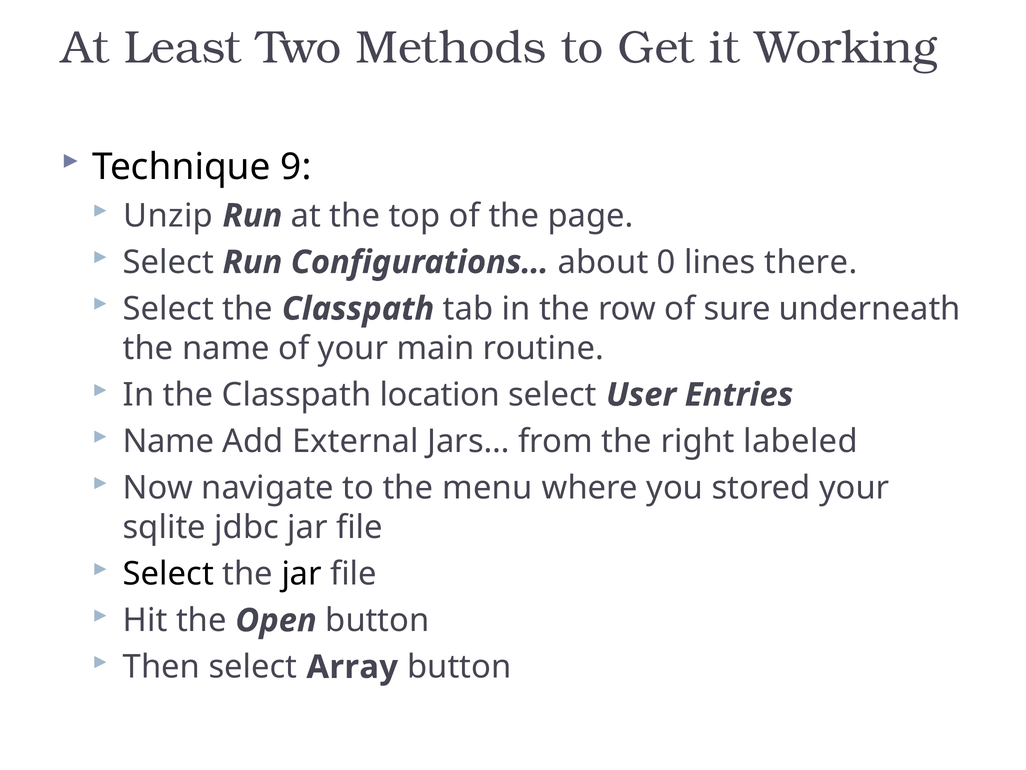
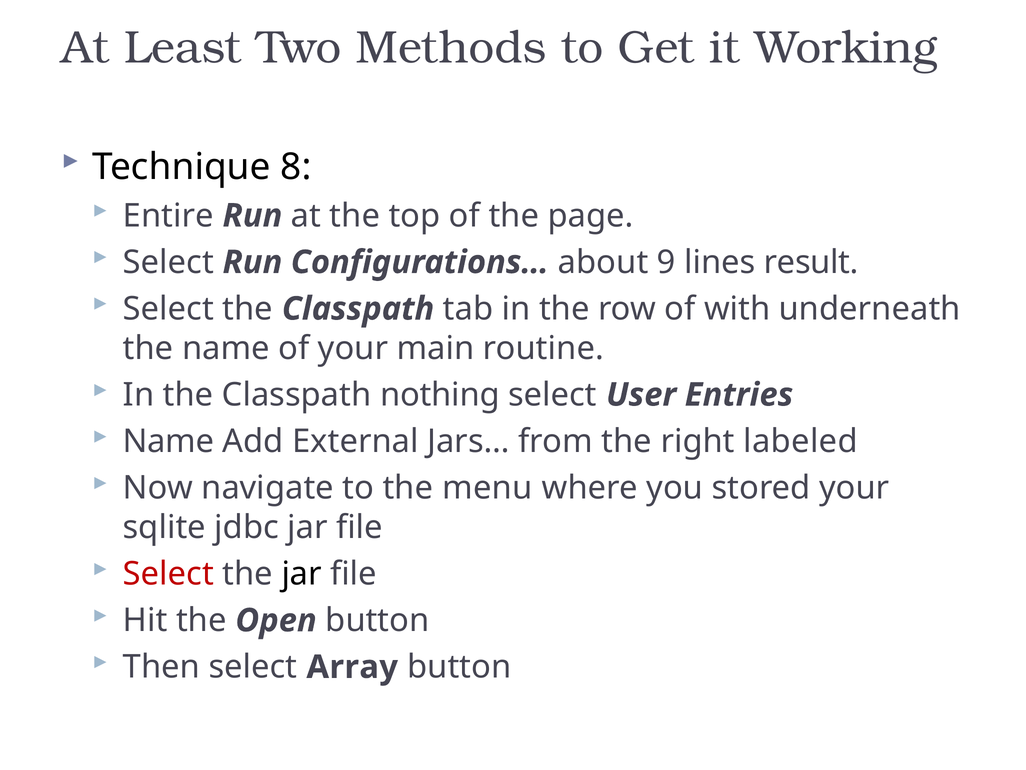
9: 9 -> 8 (296, 167)
Unzip: Unzip -> Entire (168, 216)
0: 0 -> 9 (666, 262)
there: there -> result (811, 262)
sure: sure -> with (737, 309)
location: location -> nothing (440, 395)
Select colour: black -> red (168, 574)
